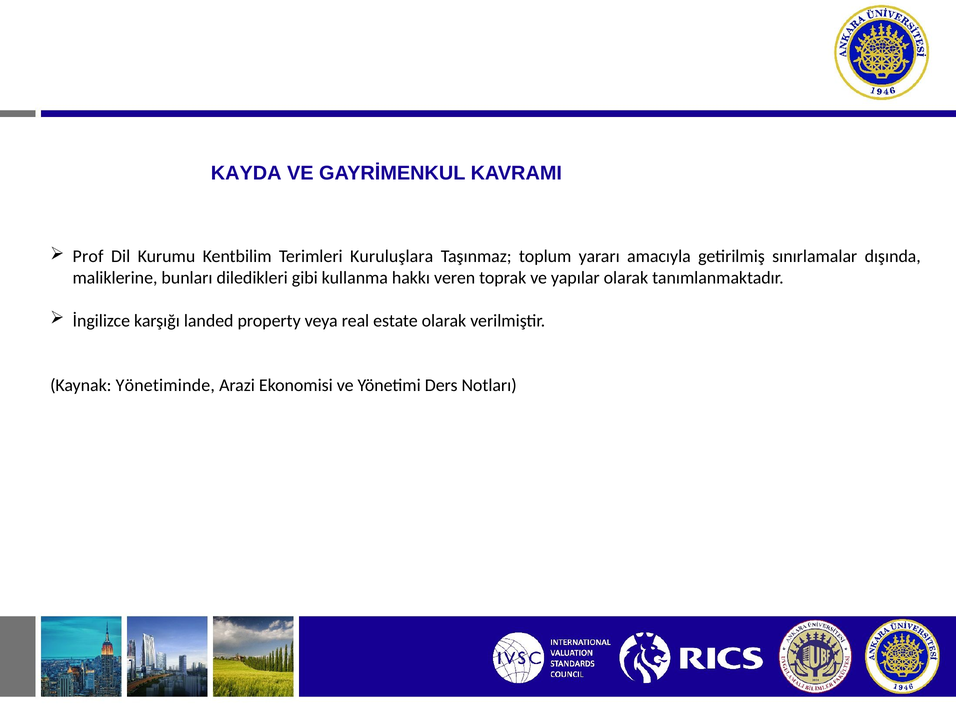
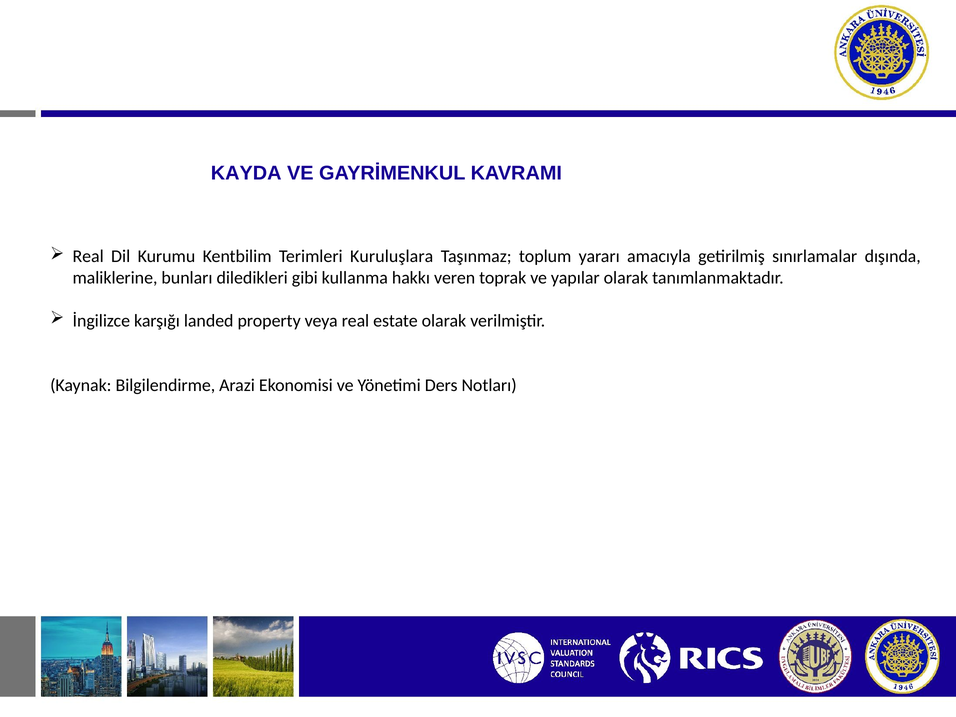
Prof: Prof -> Real (88, 257)
Yönetiminde: Yönetiminde -> Bilgilendirme (165, 386)
